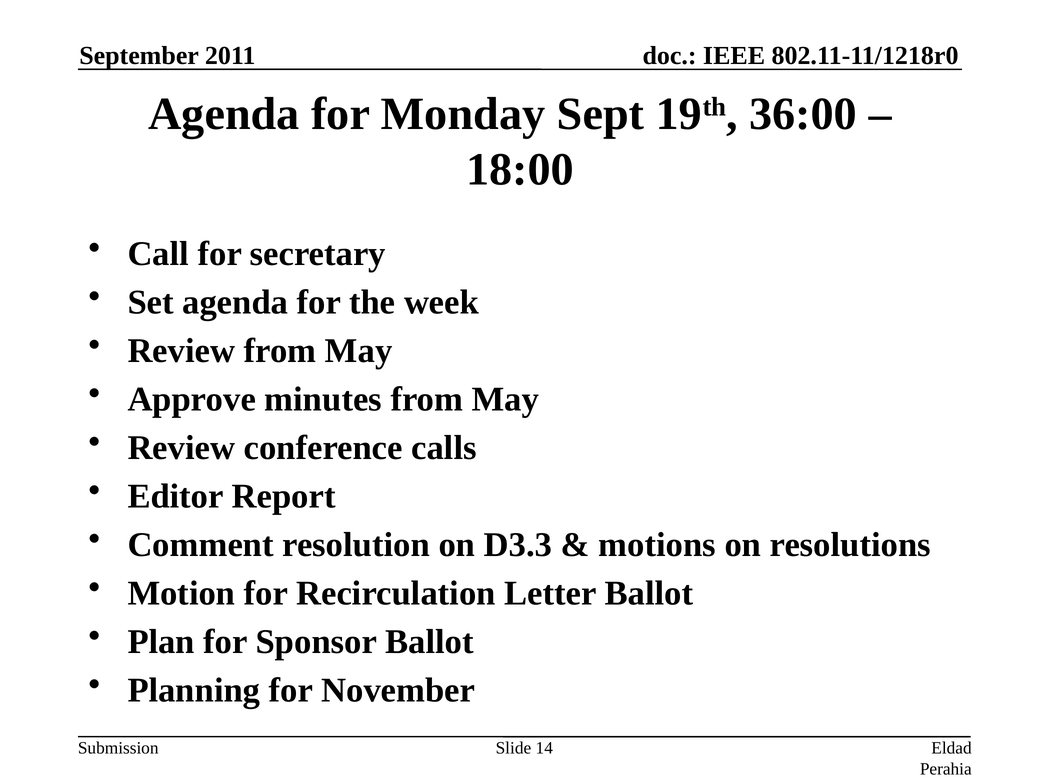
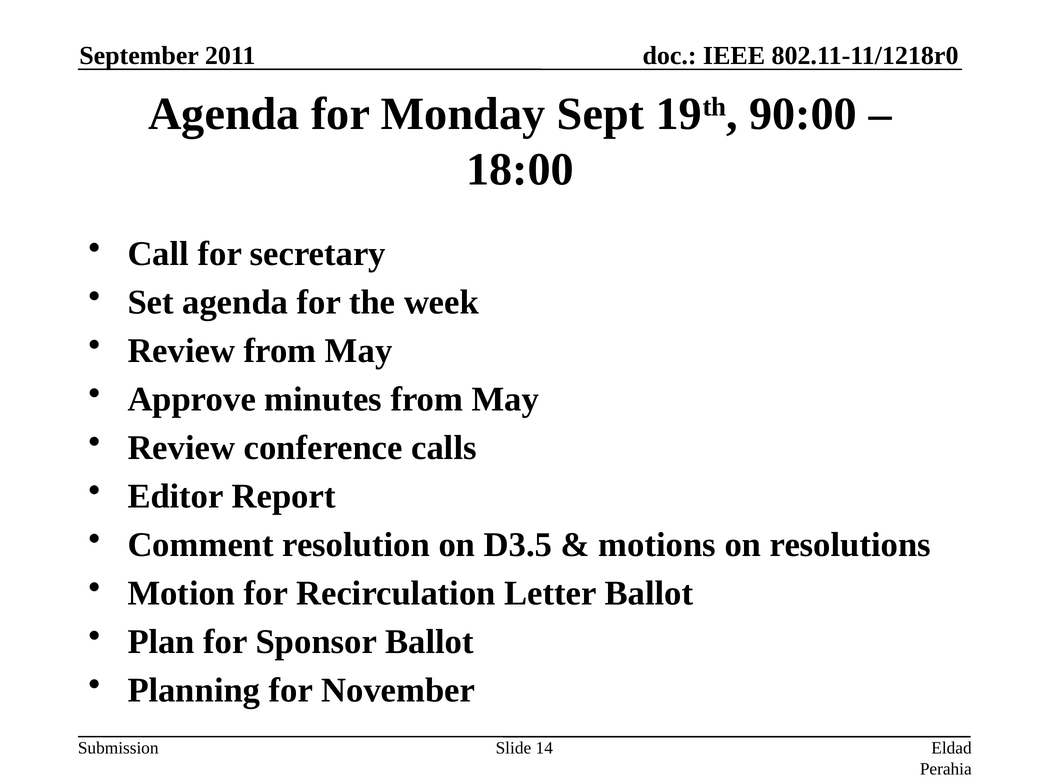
36:00: 36:00 -> 90:00 (803, 114)
D3.3: D3.3 -> D3.5 (518, 545)
